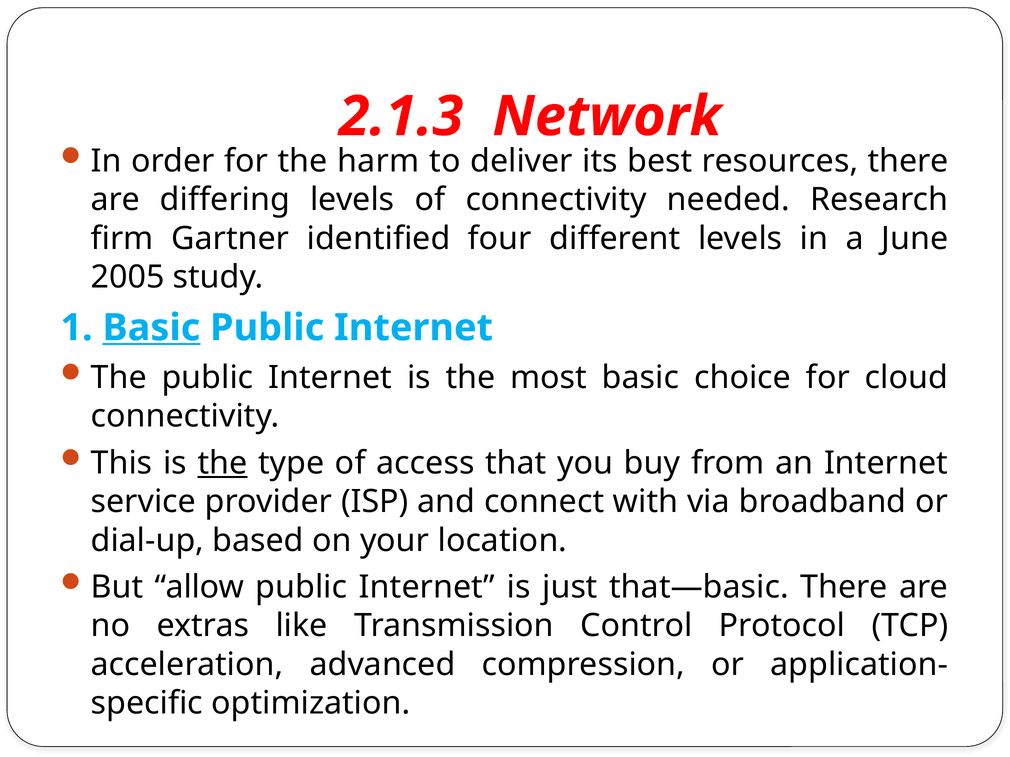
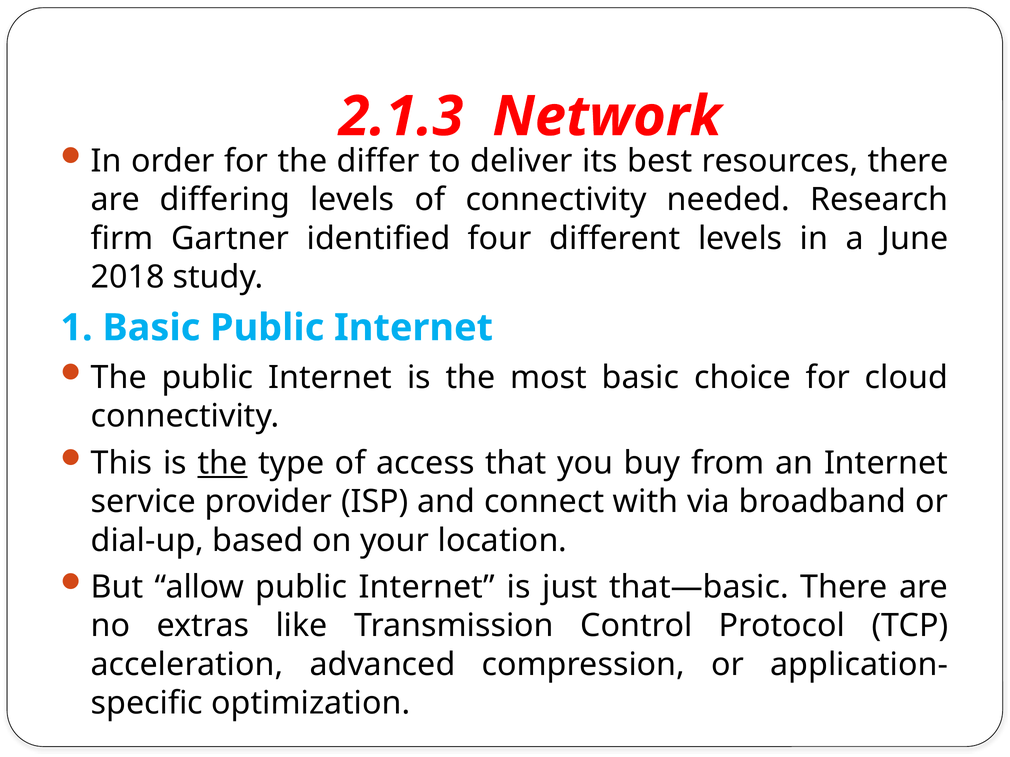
harm: harm -> differ (378, 161)
2005: 2005 -> 2018 (128, 277)
Basic underline: present -> none (151, 328)
